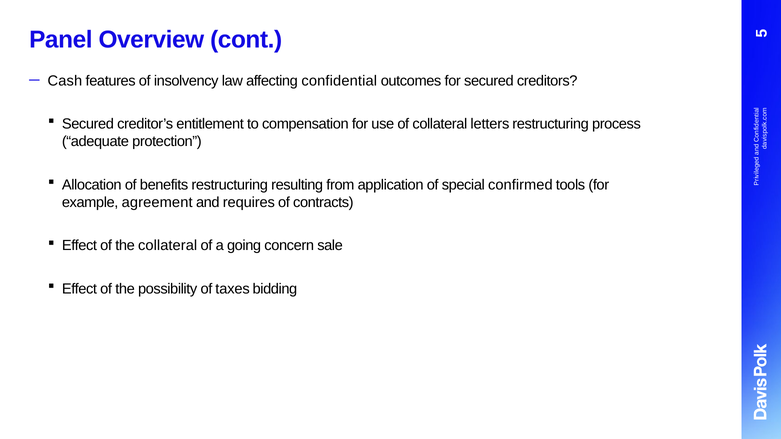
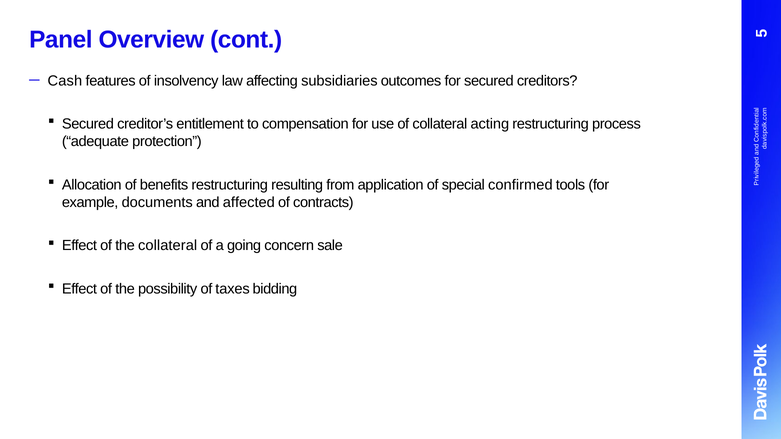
confidential: confidential -> subsidiaries (339, 81)
letters: letters -> acting (490, 124)
agreement: agreement -> documents (157, 202)
requires: requires -> affected (249, 202)
